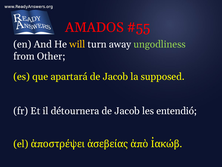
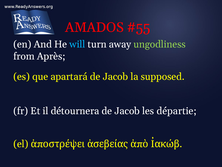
will colour: yellow -> light blue (77, 44)
Other: Other -> Après (51, 56)
entendió: entendió -> départie (177, 111)
